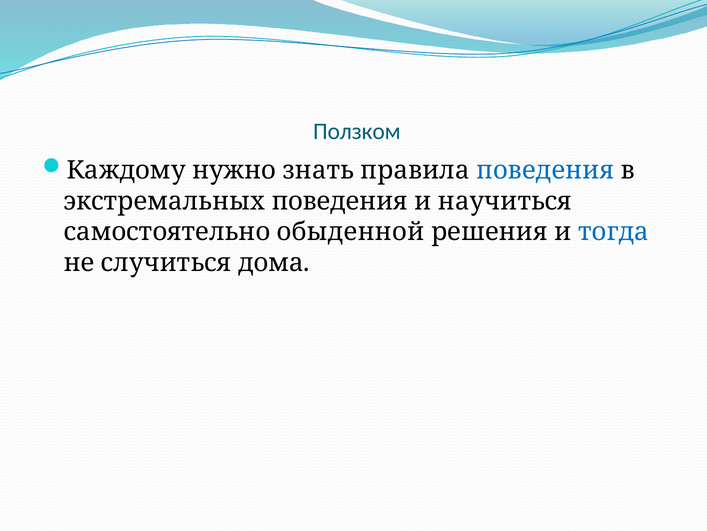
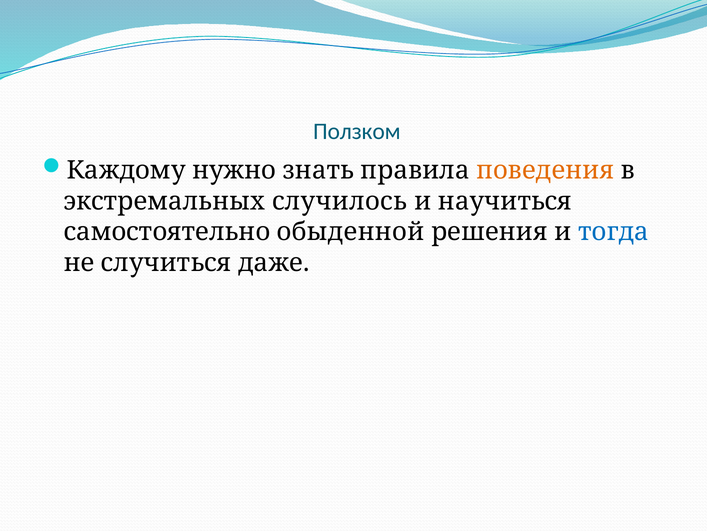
поведения colour: blue -> orange (545, 170)
экстремальных поведения: поведения -> случилось (339, 201)
дома: дома -> даже (274, 262)
